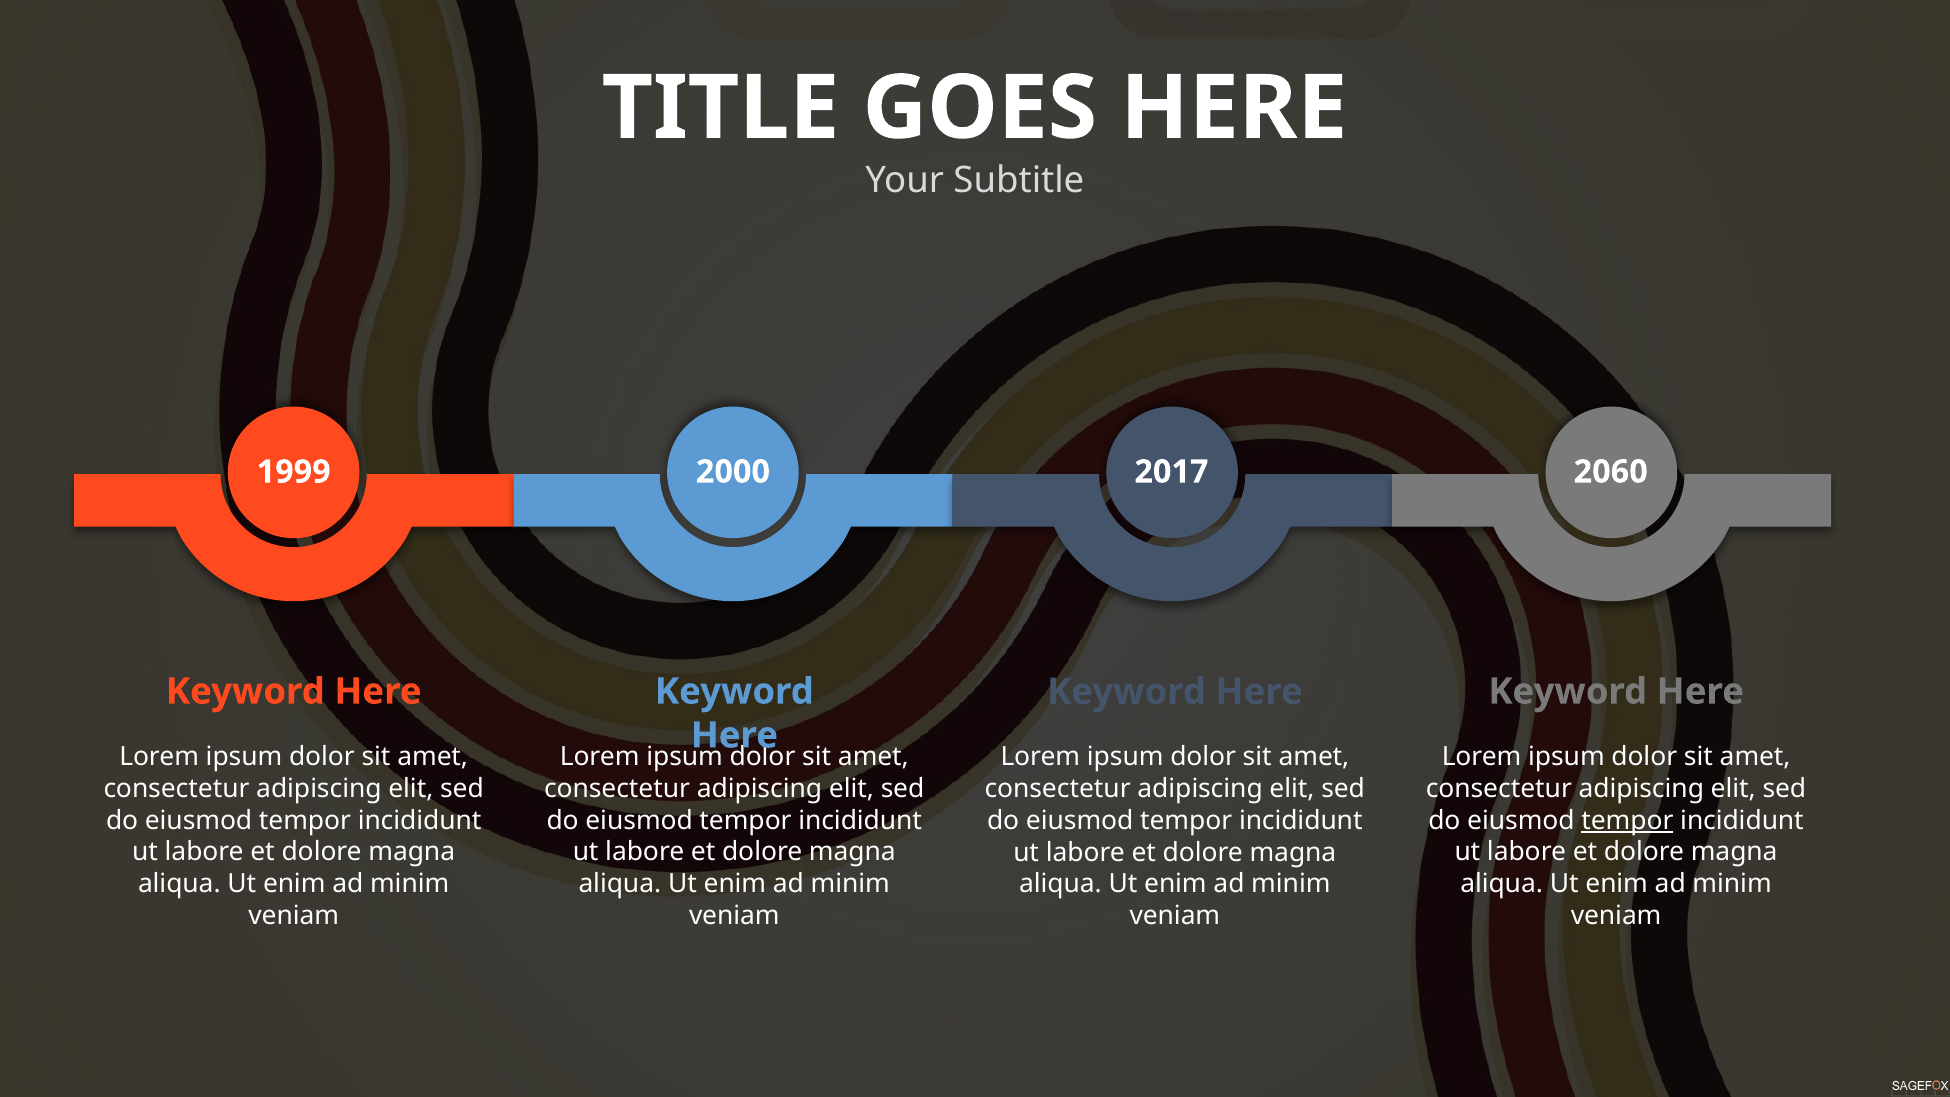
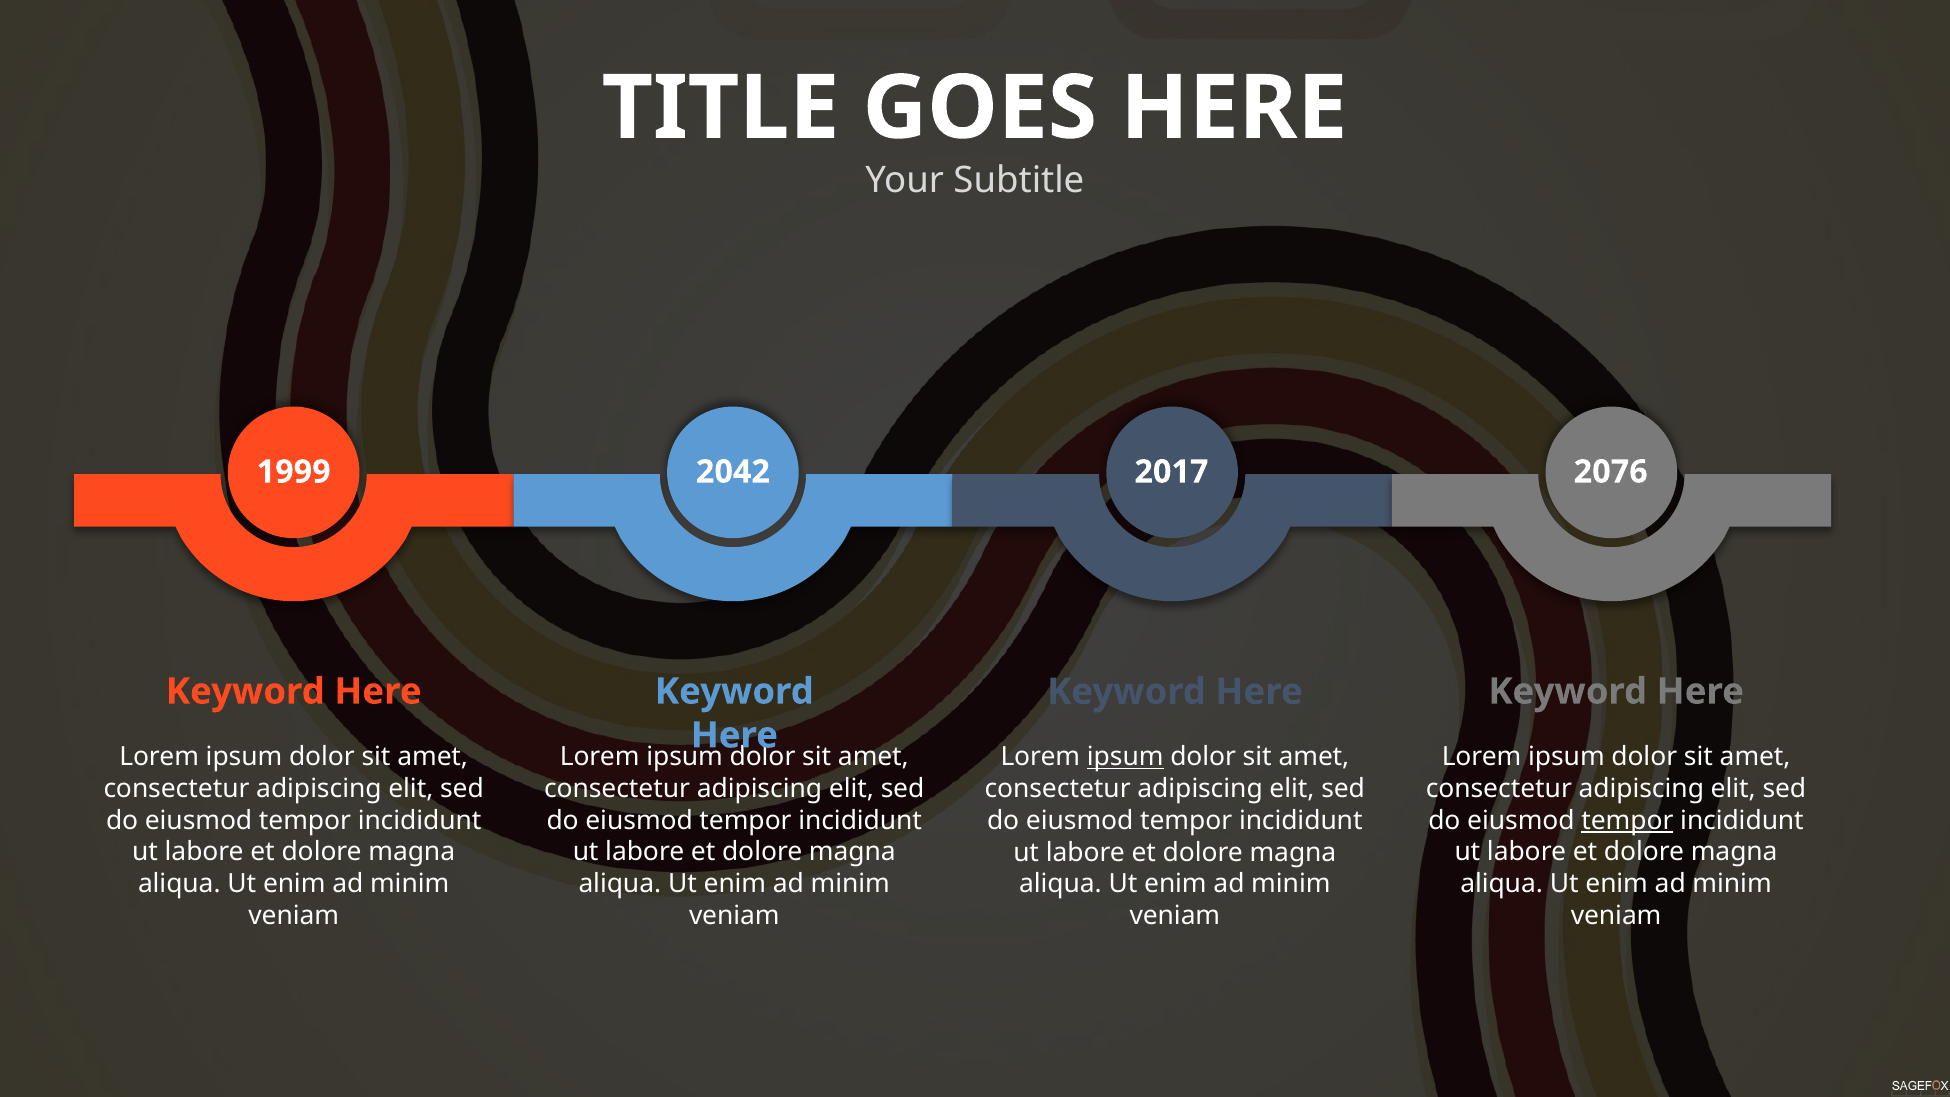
2000: 2000 -> 2042 (733, 472)
2060: 2060 -> 2076 (1611, 472)
ipsum underline: none -> present (1125, 757)
